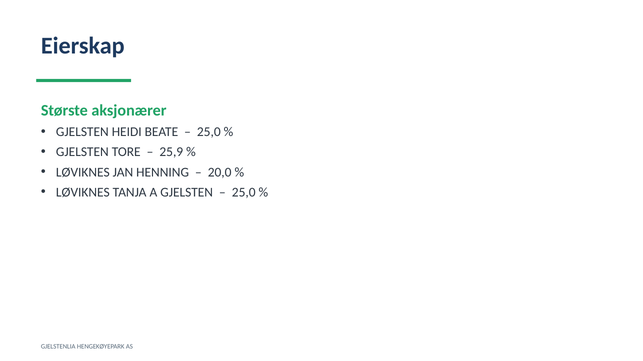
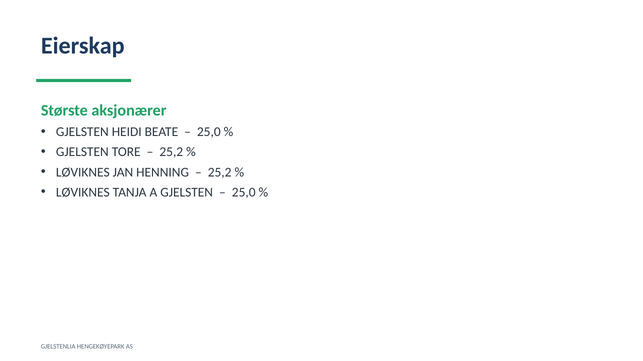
25,9: 25,9 -> 25,2 (171, 152)
20,0: 20,0 -> 25,2 (220, 172)
